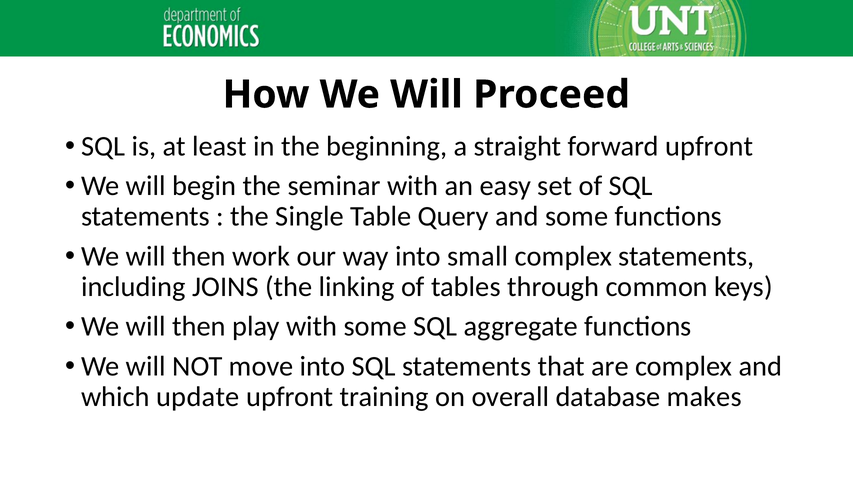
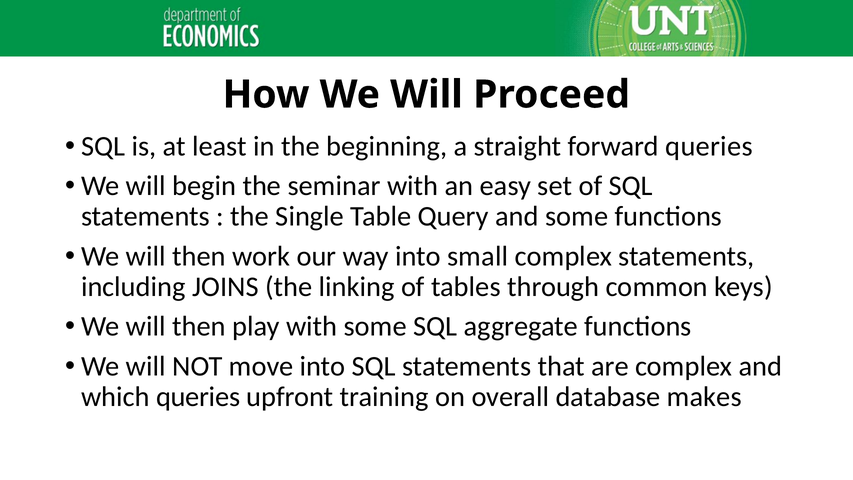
forward upfront: upfront -> queries (709, 146)
which update: update -> queries (198, 397)
